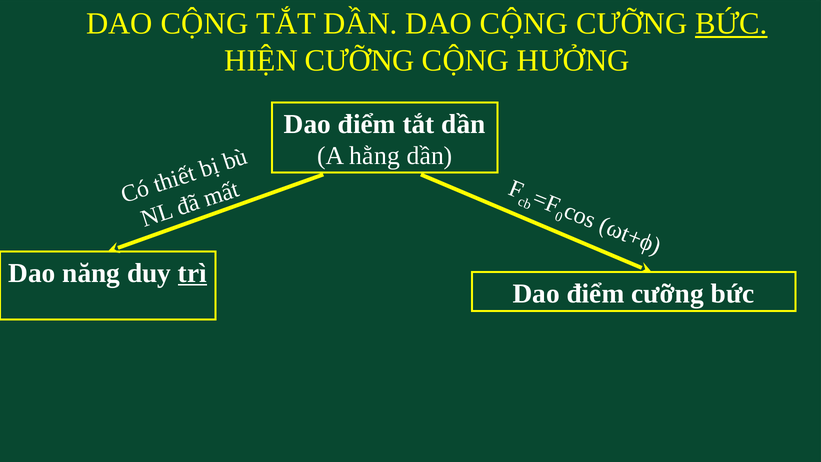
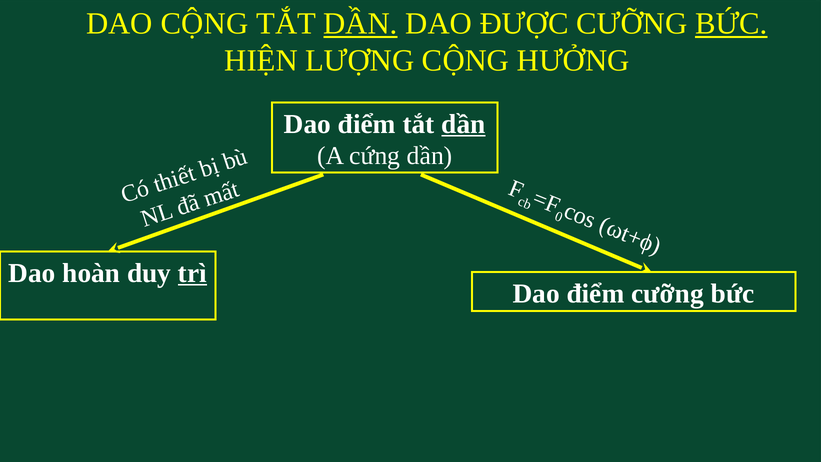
DẦN underline: none -> present (360, 24)
CỘNG: CỘNG -> ĐƯỢC (524, 24)
HIỆN CƯỠNG: CƯỠNG -> LƯỢNG (360, 61)
dần underline: none -> present (463, 124)
hằng: hằng -> cứng (375, 156)
năng: năng -> hoàn (91, 273)
